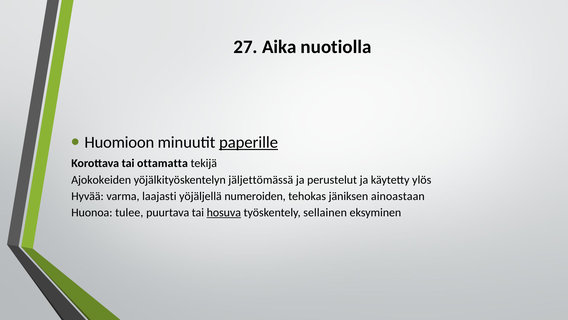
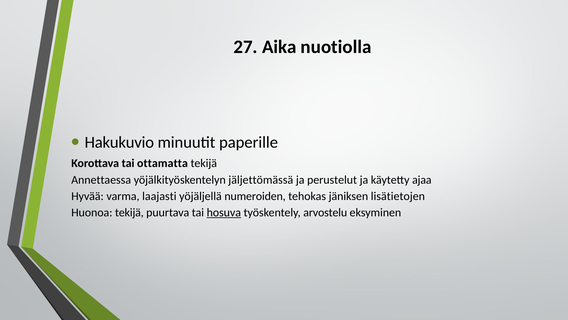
Huomioon: Huomioon -> Hakukuvio (119, 142)
paperille underline: present -> none (249, 142)
Ajokokeiden: Ajokokeiden -> Annettaessa (101, 180)
ylös: ylös -> ajaa (422, 180)
ainoastaan: ainoastaan -> lisätietojen (398, 196)
Huonoa tulee: tulee -> tekijä (129, 212)
sellainen: sellainen -> arvostelu (325, 212)
